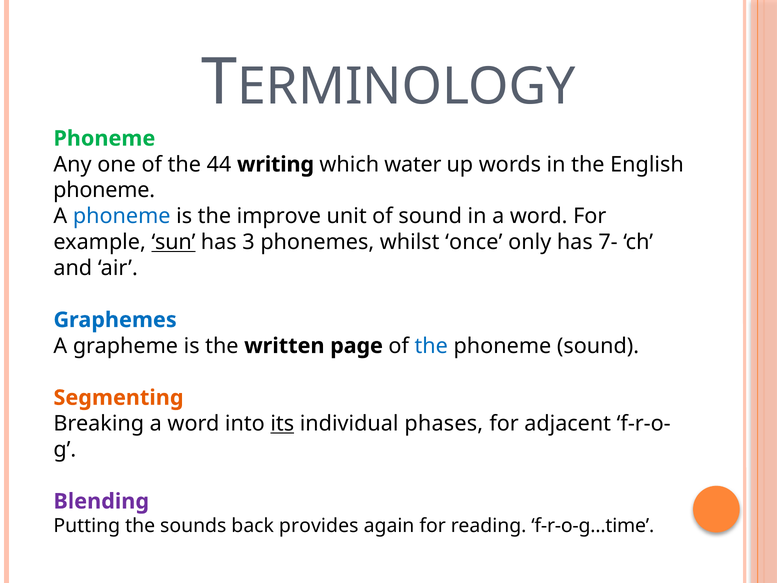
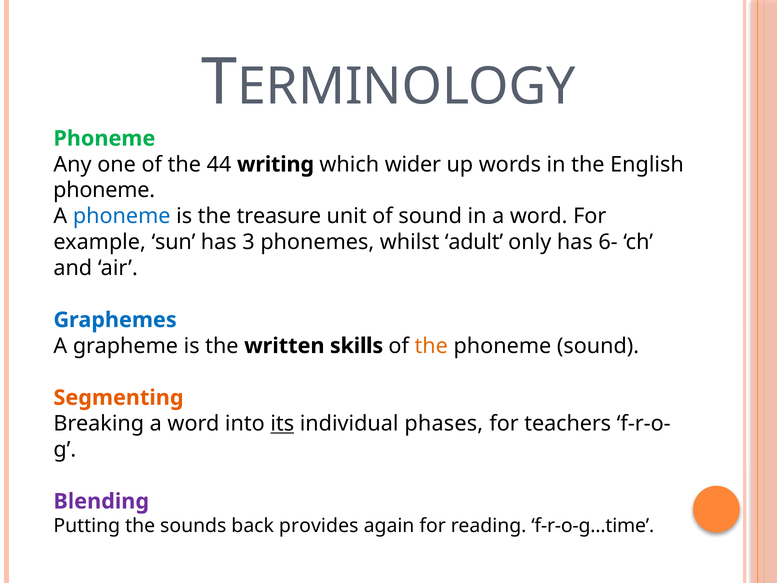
water: water -> wider (413, 164)
improve: improve -> treasure (279, 216)
sun underline: present -> none (173, 242)
once: once -> adult (474, 242)
7-: 7- -> 6- (608, 242)
page: page -> skills (357, 346)
the colour: blue -> orange (431, 346)
adjacent: adjacent -> teachers (568, 423)
